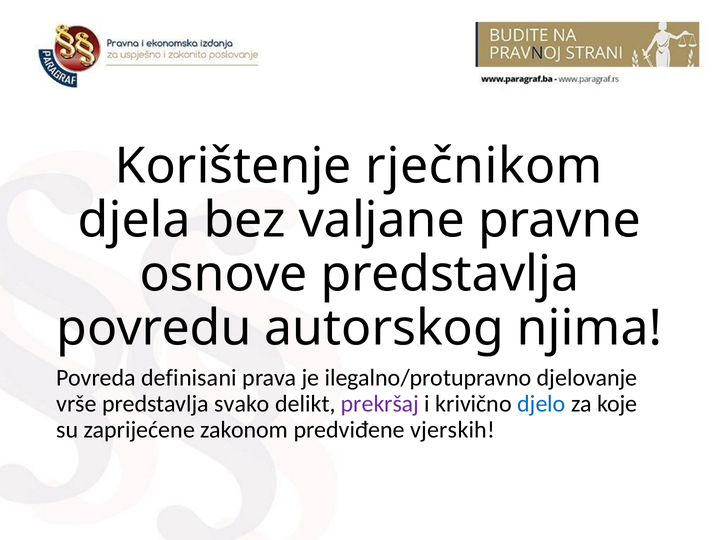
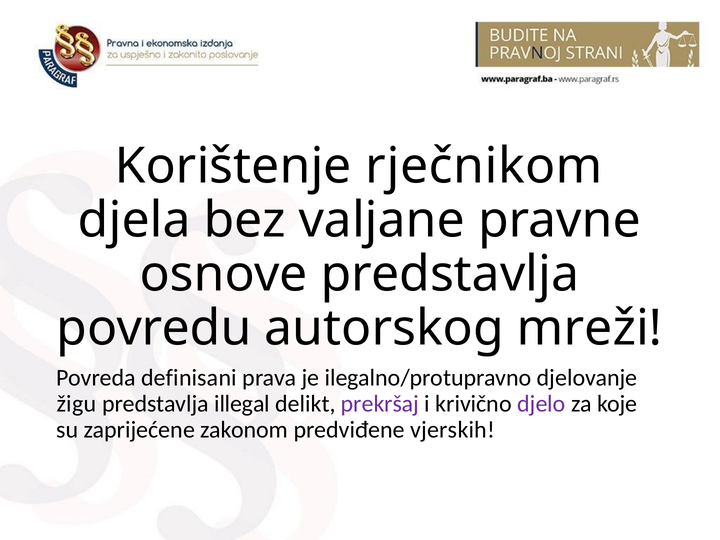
njima: njima -> mreži (590, 328)
vrše: vrše -> žigu (76, 404)
svako: svako -> illegal (242, 404)
djelo colour: blue -> purple (541, 404)
